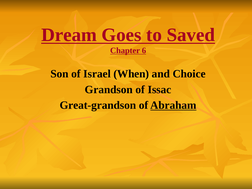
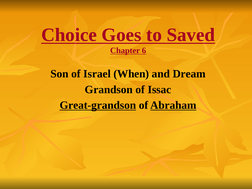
Dream: Dream -> Choice (69, 35)
Choice: Choice -> Dream (189, 74)
Great-grandson underline: none -> present (98, 105)
